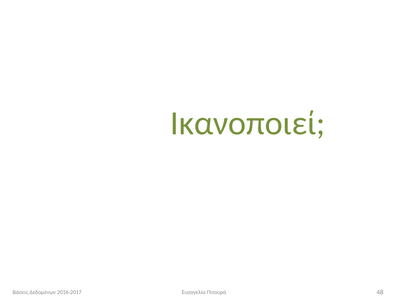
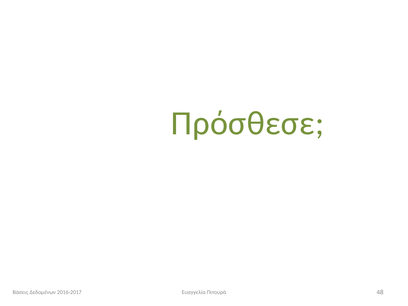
Ικανοποιεί: Ικανοποιεί -> Πρόσθεσε (248, 123)
